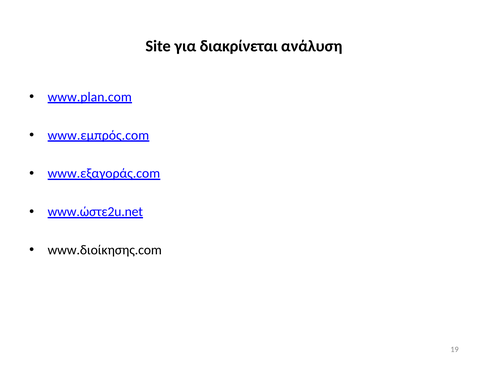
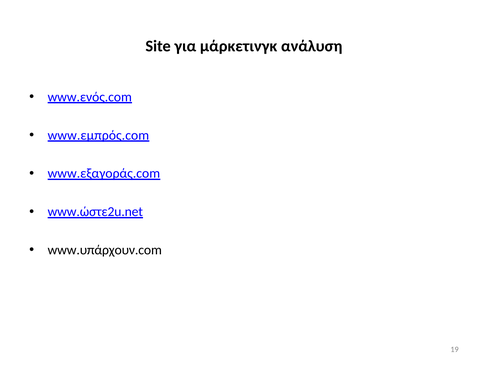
διακρίνεται: διακρίνεται -> μάρκετινγκ (239, 46)
www.plan.com: www.plan.com -> www.ενός.com (90, 97)
www.διοίκησης.com: www.διοίκησης.com -> www.υπάρχουν.com (105, 250)
